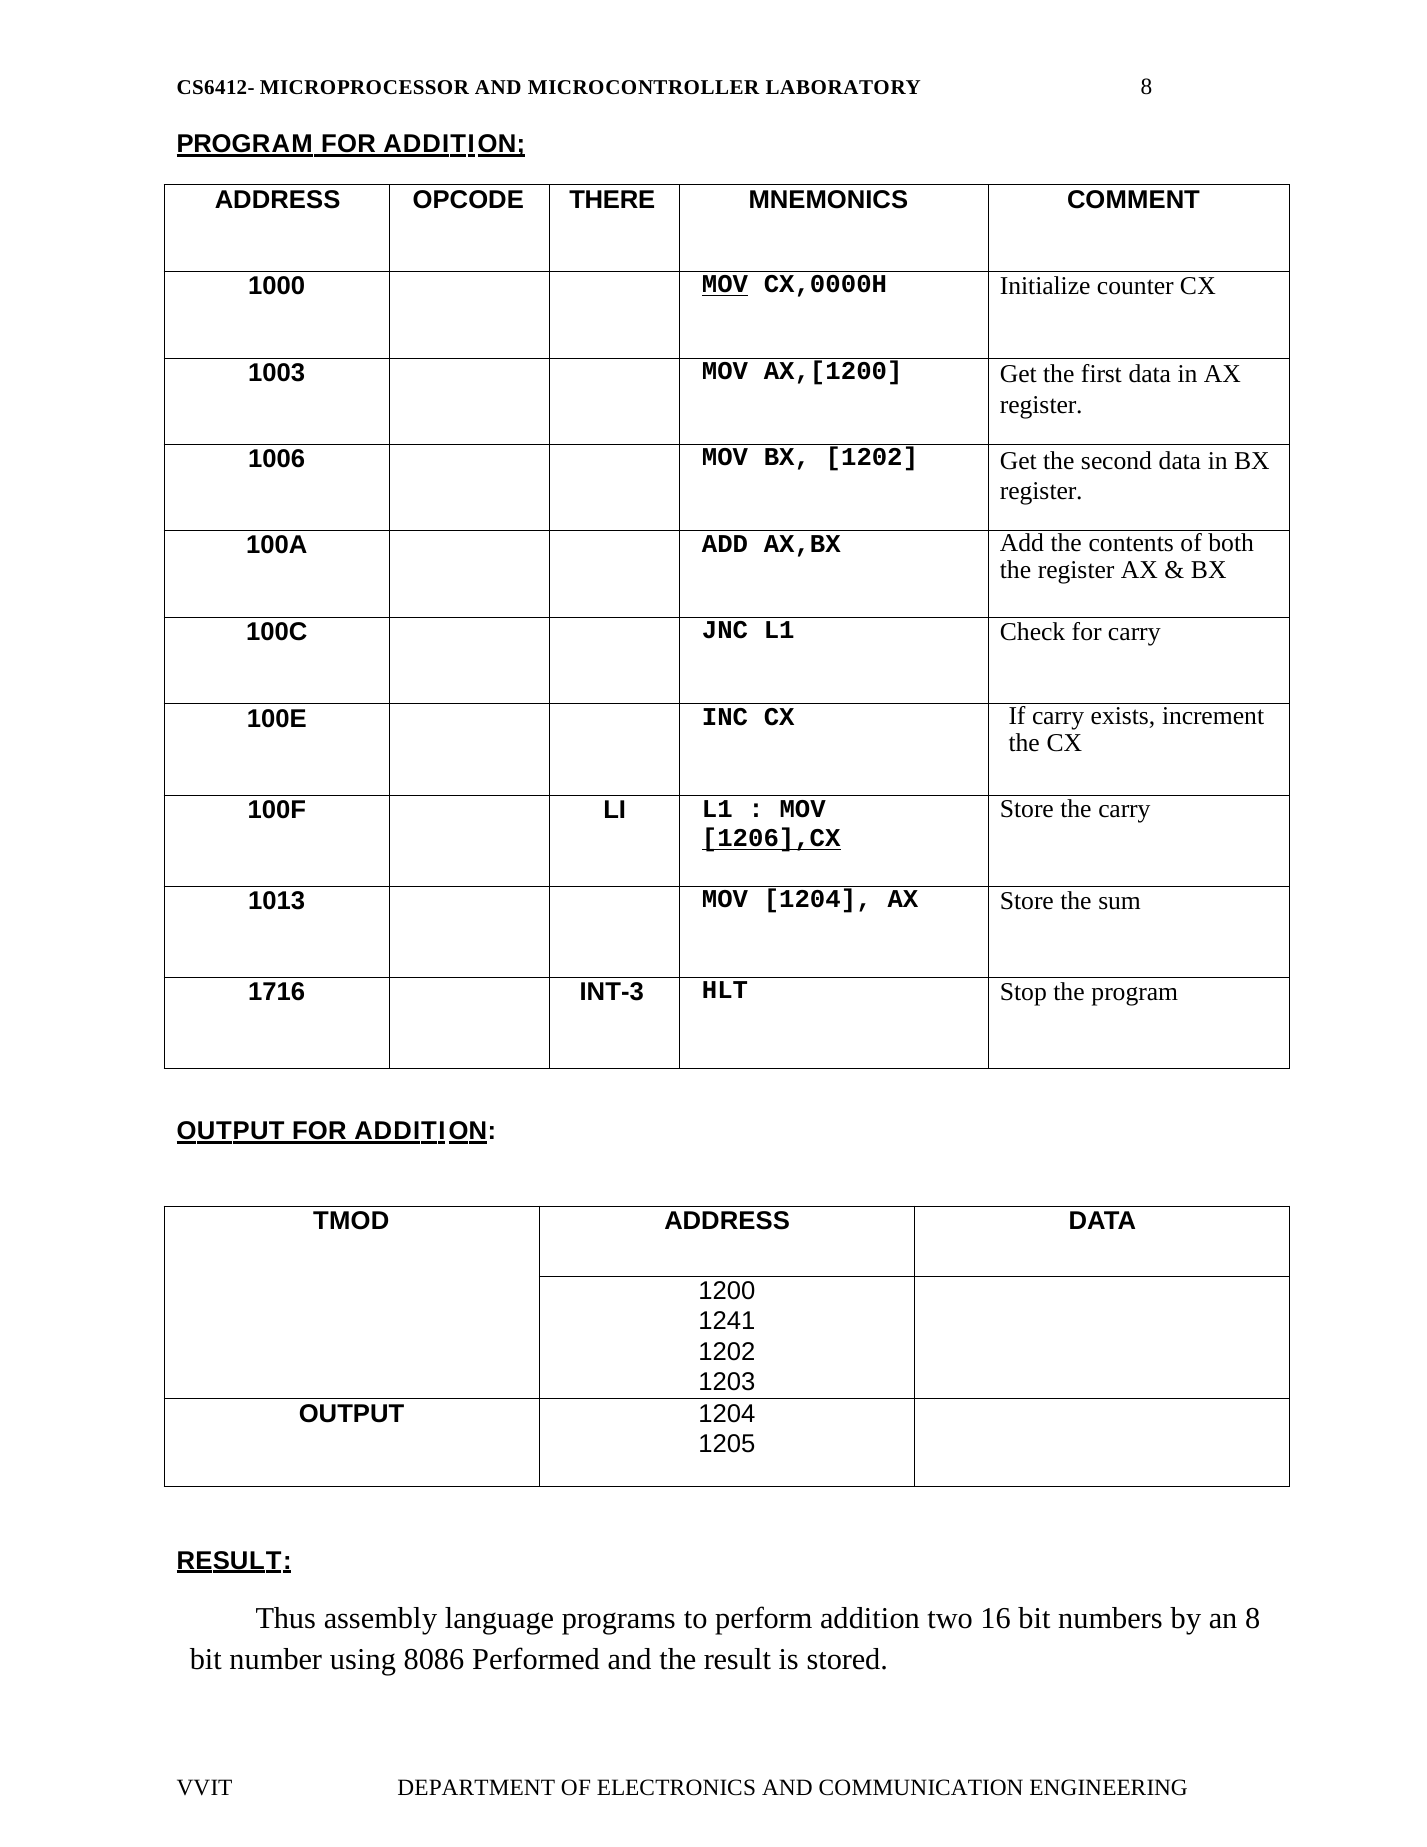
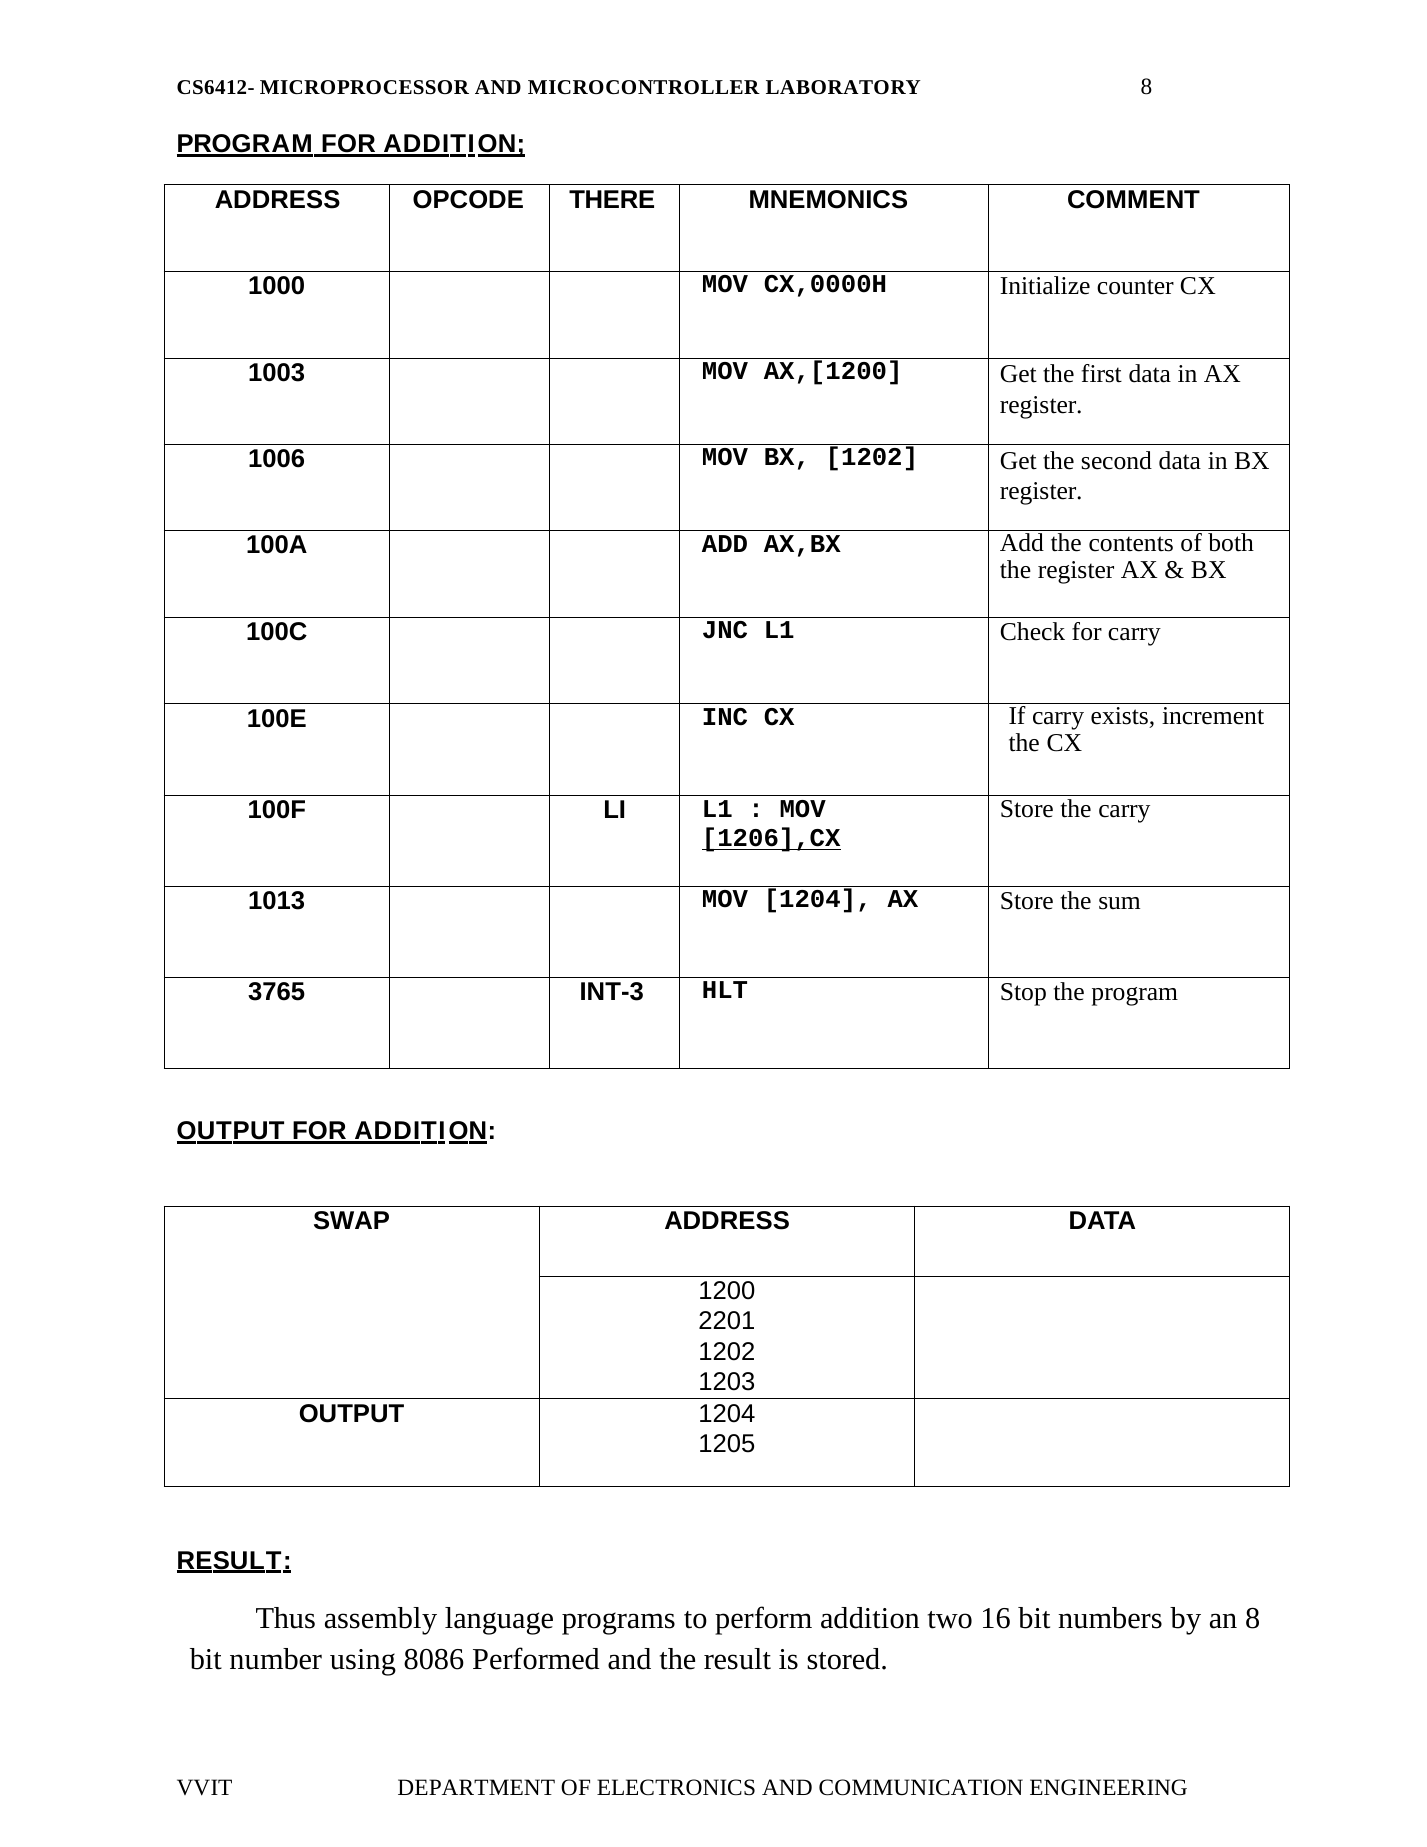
MOV underline: present -> none (725, 284)
1716: 1716 -> 3765 (277, 992)
TMOD: TMOD -> SWAP (351, 1221)
1241: 1241 -> 2201 (727, 1321)
